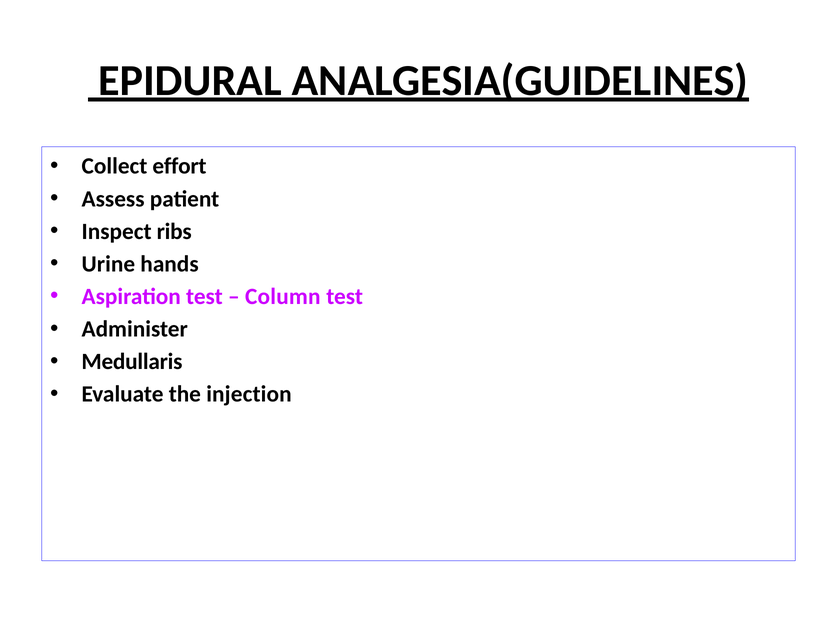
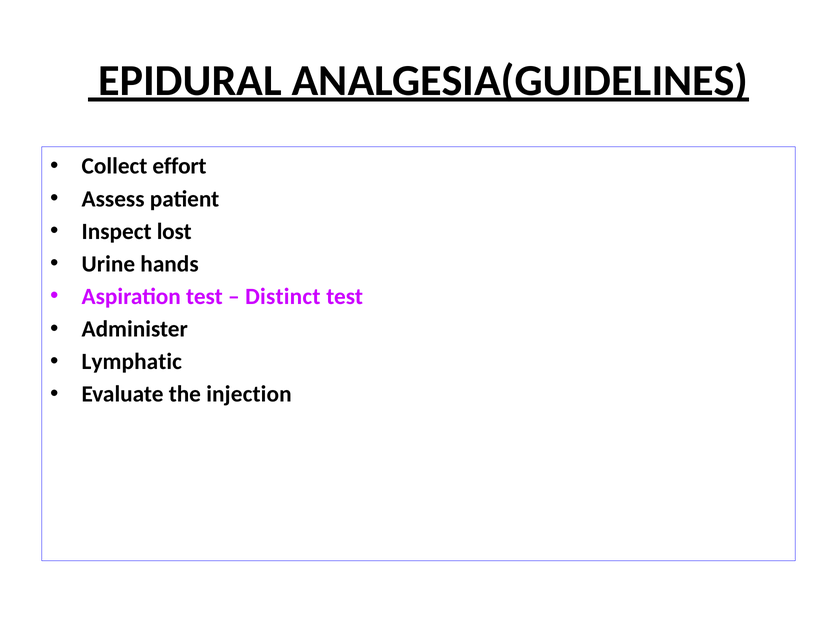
ribs: ribs -> lost (174, 231)
Column: Column -> Distinct (283, 296)
Medullaris: Medullaris -> Lymphatic (132, 362)
